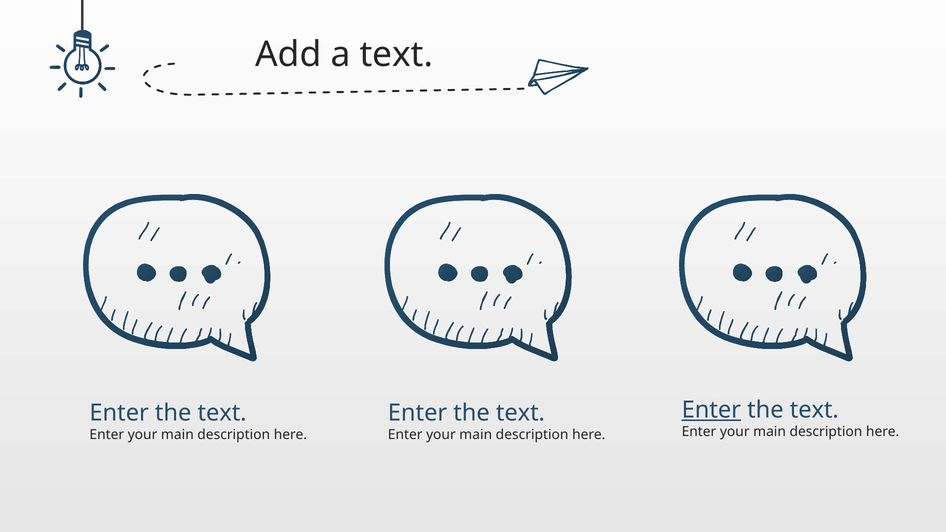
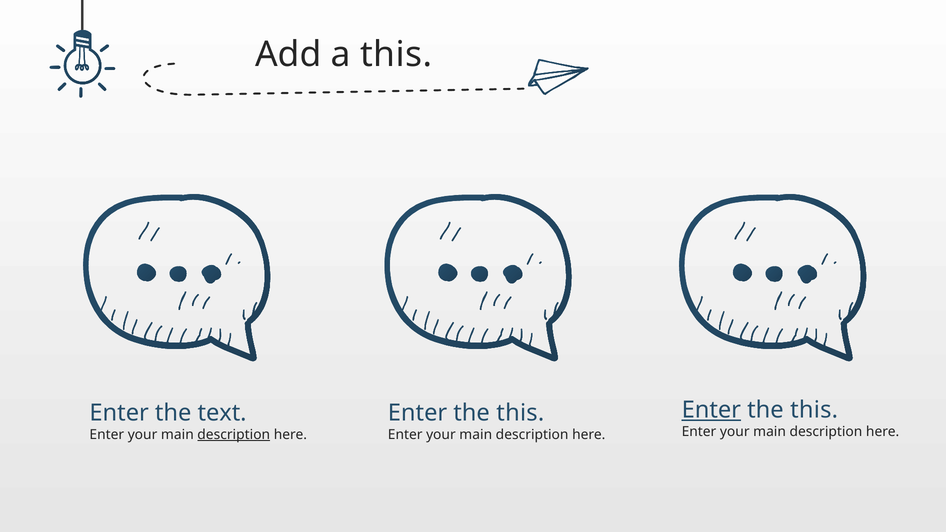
a text: text -> this (396, 54)
text: text -> this (814, 410)
text: text -> this (520, 413)
description underline: none -> present (234, 435)
